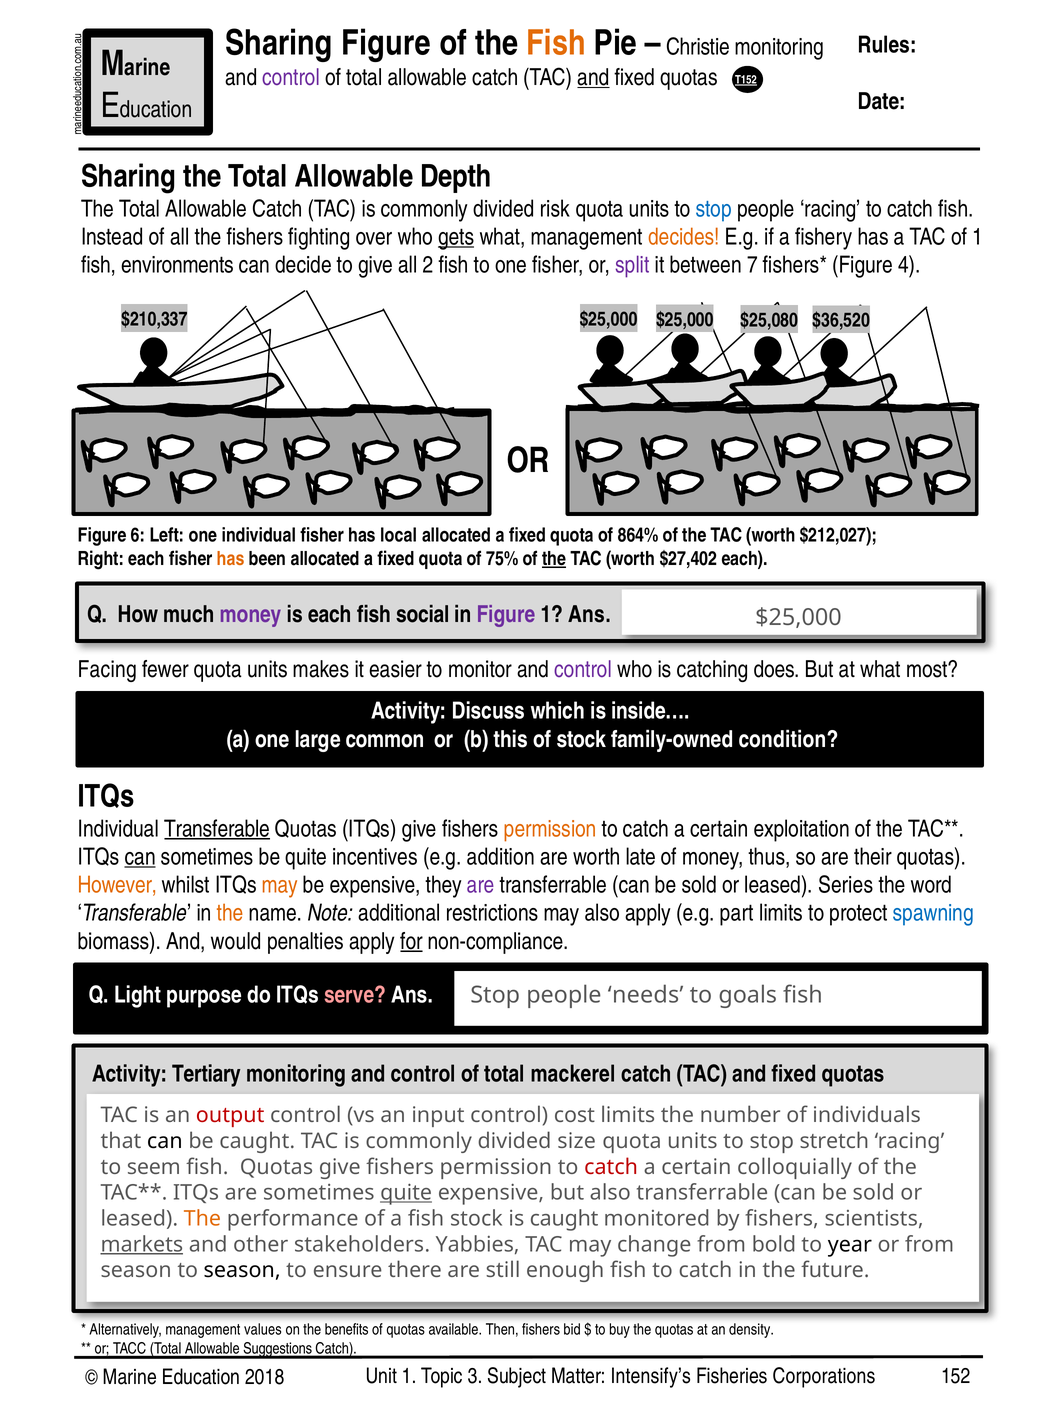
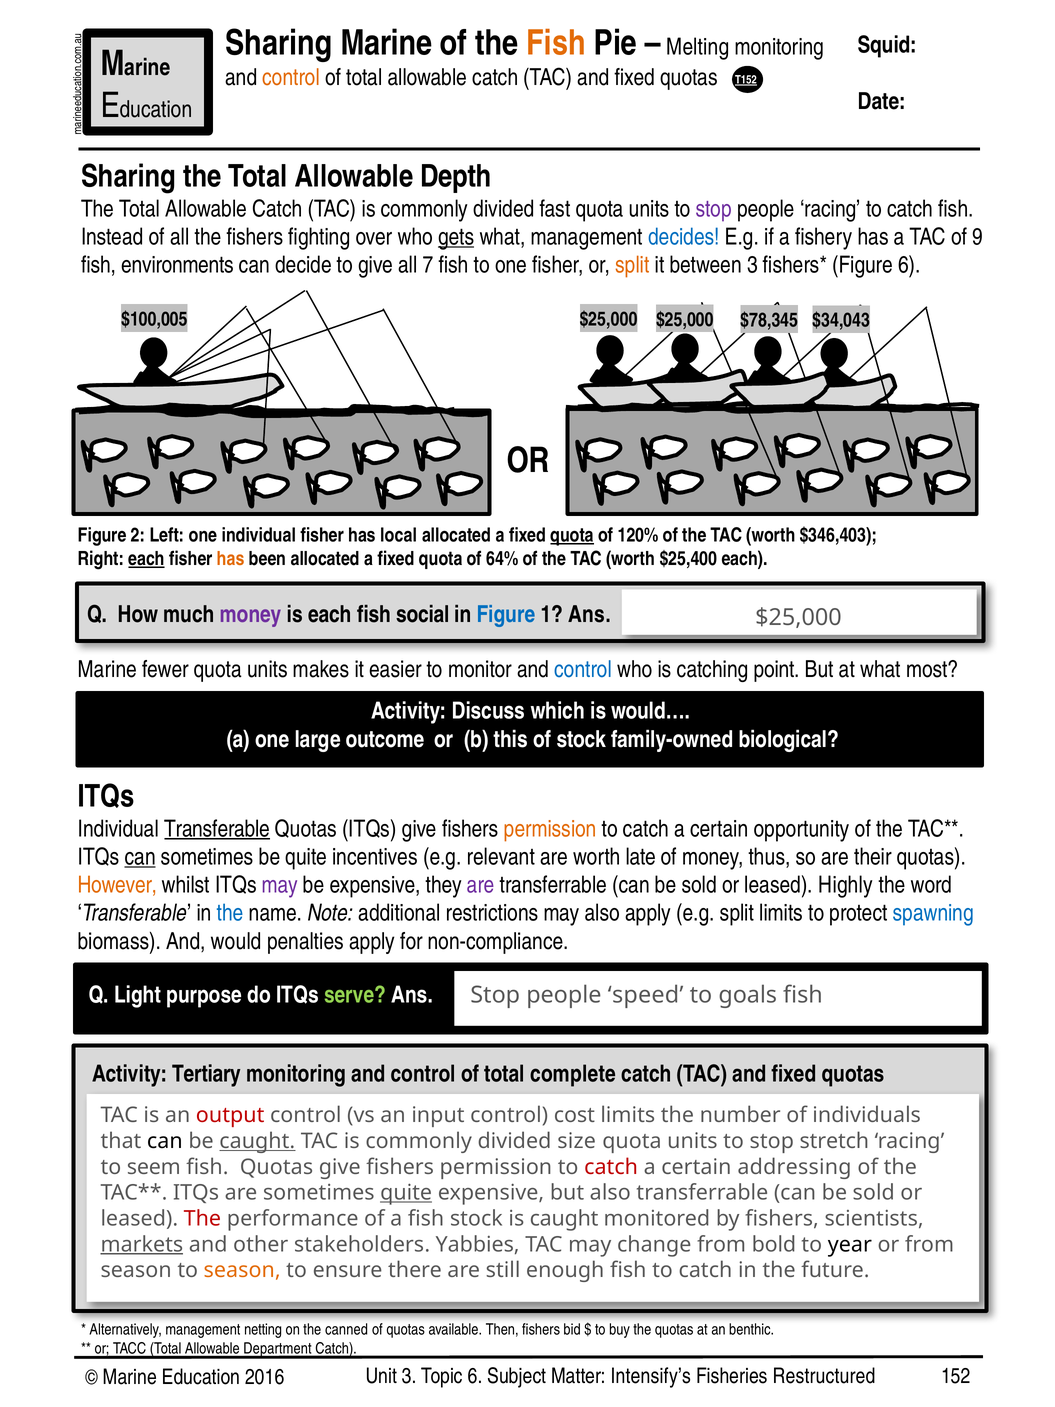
Sharing Figure: Figure -> Marine (386, 43)
Christie: Christie -> Melting (698, 47)
Rules: Rules -> Squid (887, 45)
control colour: purple -> orange (291, 77)
and underline: present -> none (593, 77)
risk: risk -> fast (555, 209)
stop colour: blue -> purple (714, 209)
decides colour: orange -> blue (684, 237)
of 1: 1 -> 9 (978, 237)
2: 2 -> 7 (428, 265)
split colour: purple -> orange (632, 265)
between 7: 7 -> 3 (752, 265)
Figure 4: 4 -> 6 (909, 265)
$210,337: $210,337 -> $100,005 (154, 319)
$36,520: $36,520 -> $34,043 (841, 320)
$25,080: $25,080 -> $78,345 (769, 320)
6: 6 -> 2 (138, 535)
quota underline: none -> present (572, 535)
864%: 864% -> 120% (638, 535)
$212,027: $212,027 -> $346,403 (838, 535)
each underline: none -> present (147, 559)
75%: 75% -> 64% (502, 559)
the underline: present -> none (554, 559)
$27,402: $27,402 -> $25,400 (688, 559)
Figure colour: purple -> blue (506, 614)
Facing: Facing -> Marine (107, 669)
control colour: purple -> blue (583, 669)
does: does -> point (777, 669)
inside…: inside… -> would… (651, 711)
common: common -> outcome (385, 739)
condition: condition -> biological (789, 739)
exploitation: exploitation -> opportunity (802, 829)
addition: addition -> relevant (501, 857)
may colour: orange -> purple (280, 885)
Series: Series -> Highly (846, 885)
the colour: orange -> blue (230, 913)
e.g part: part -> split (737, 913)
for underline: present -> none (411, 941)
serve colour: pink -> light green (355, 995)
needs: needs -> speed (646, 995)
mackerel: mackerel -> complete (573, 1074)
caught underline: none -> present (257, 1141)
colloquially: colloquially -> addressing (794, 1167)
The colour: orange -> red (202, 1218)
season colour: black -> orange (242, 1270)
values: values -> netting (263, 1329)
benefits: benefits -> canned (347, 1329)
density: density -> benthic (752, 1329)
Suggestions: Suggestions -> Department (277, 1348)
Unit 1: 1 -> 3 (409, 1376)
Topic 3: 3 -> 6 (475, 1376)
Corporations: Corporations -> Restructured (824, 1376)
2018: 2018 -> 2016 (265, 1377)
